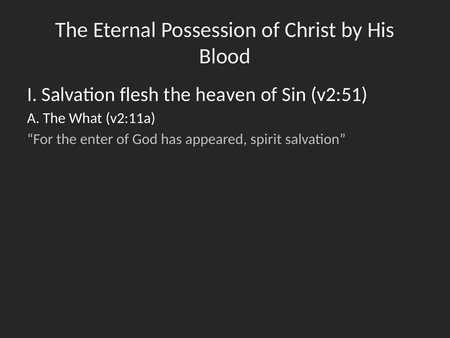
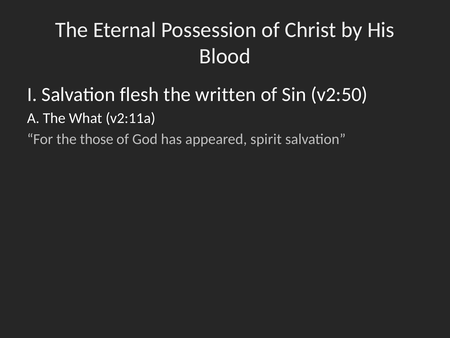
heaven: heaven -> written (226, 94)
v2:51: v2:51 -> v2:50 (339, 94)
enter: enter -> those (97, 139)
